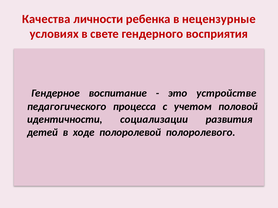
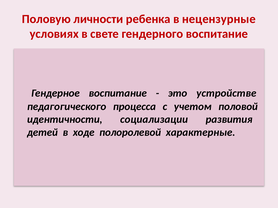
Качества: Качества -> Половую (46, 19)
гендерного восприятия: восприятия -> воспитание (217, 34)
полоролевого: полоролевого -> характерные (201, 133)
